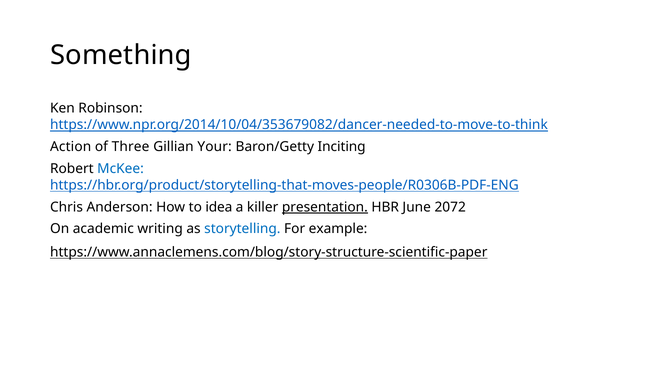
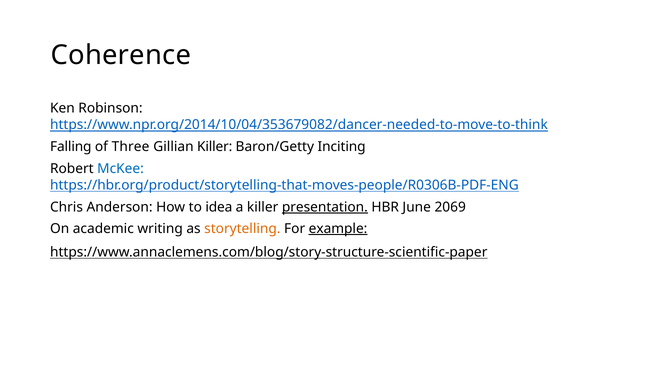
Something: Something -> Coherence (121, 55)
Action: Action -> Falling (71, 147)
Gillian Your: Your -> Killer (215, 147)
2072: 2072 -> 2069 (450, 207)
storytelling colour: blue -> orange (242, 228)
example underline: none -> present (338, 228)
